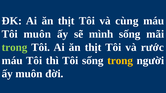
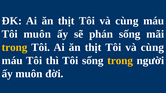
mình: mình -> phán (101, 34)
trong colour: light green -> yellow (14, 47)
rước: rước -> cùng (152, 47)
